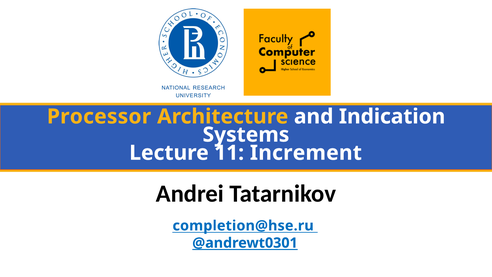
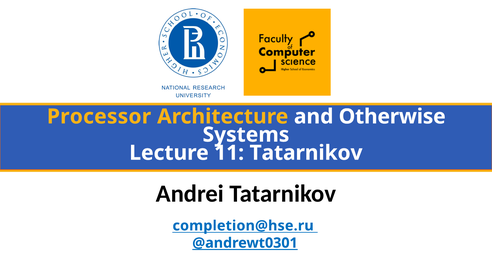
Indication: Indication -> Otherwise (392, 116)
11 Increment: Increment -> Tatarnikov (306, 153)
